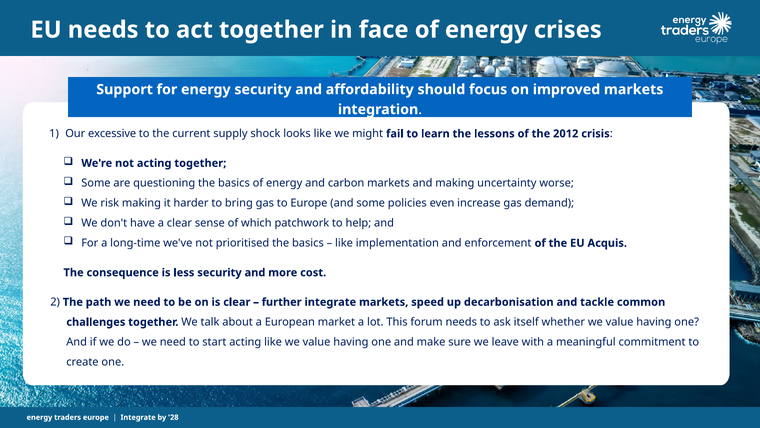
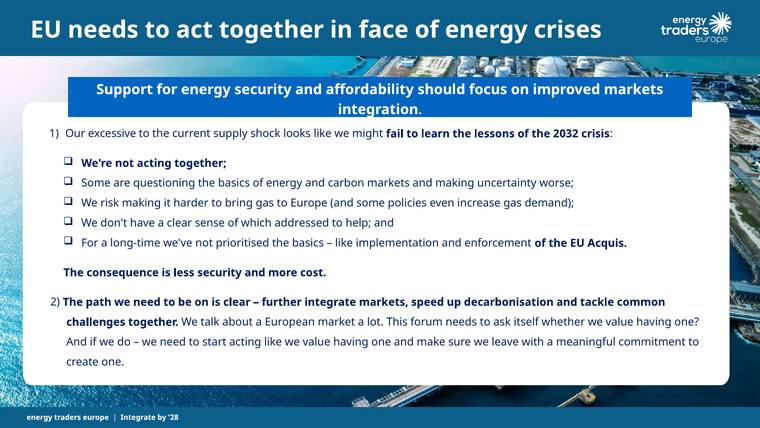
2012: 2012 -> 2032 (566, 134)
patchwork: patchwork -> addressed (302, 223)
